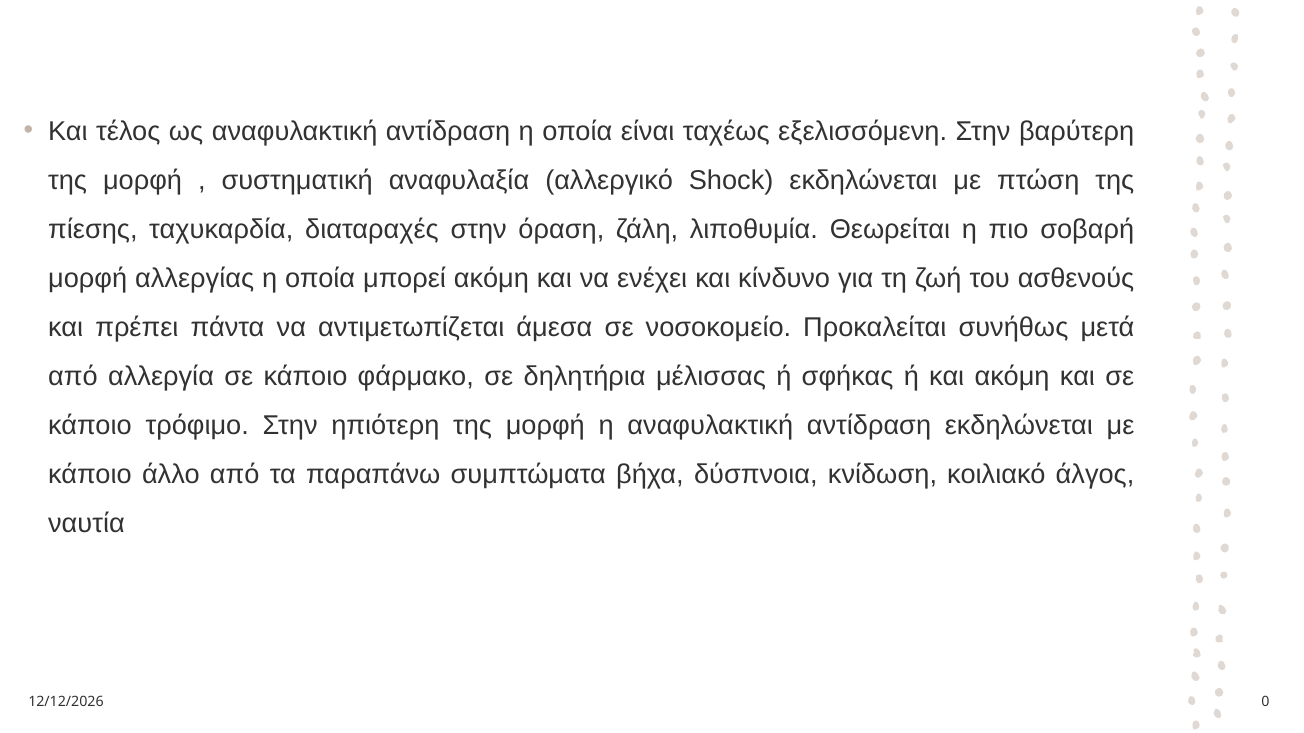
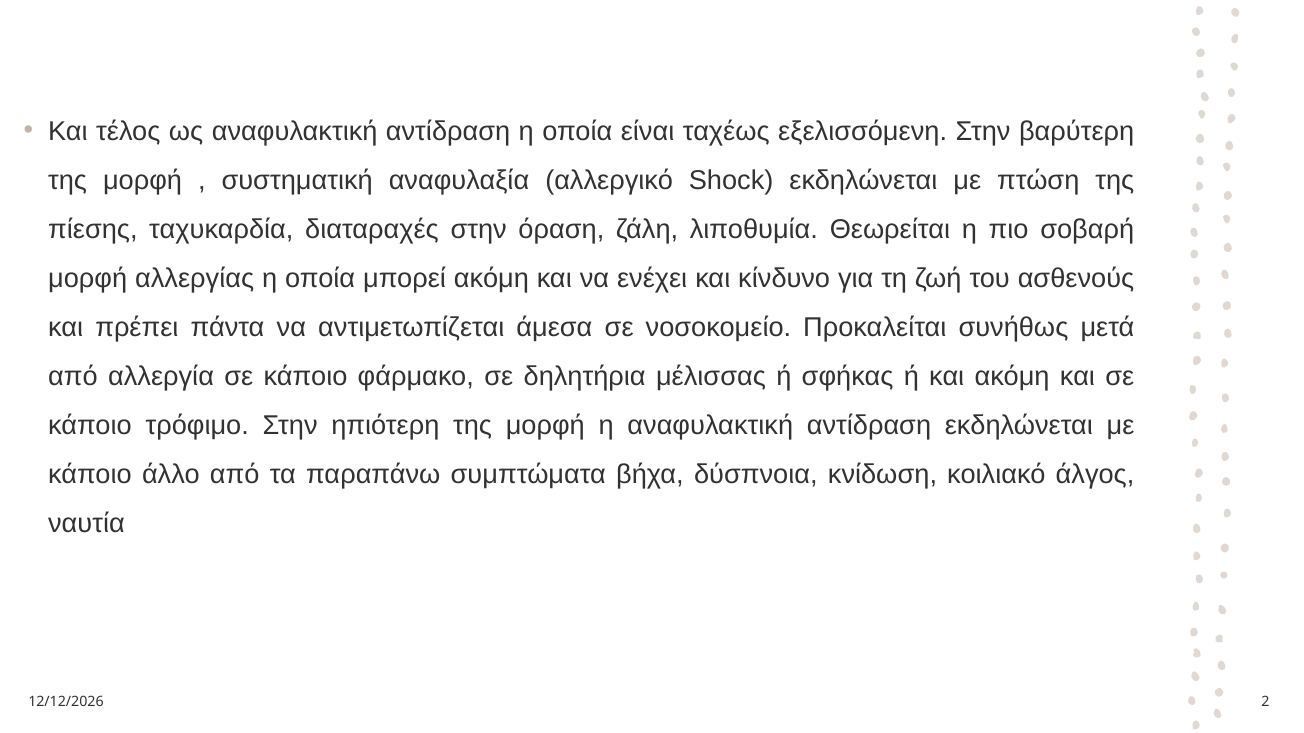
0: 0 -> 2 (1265, 702)
